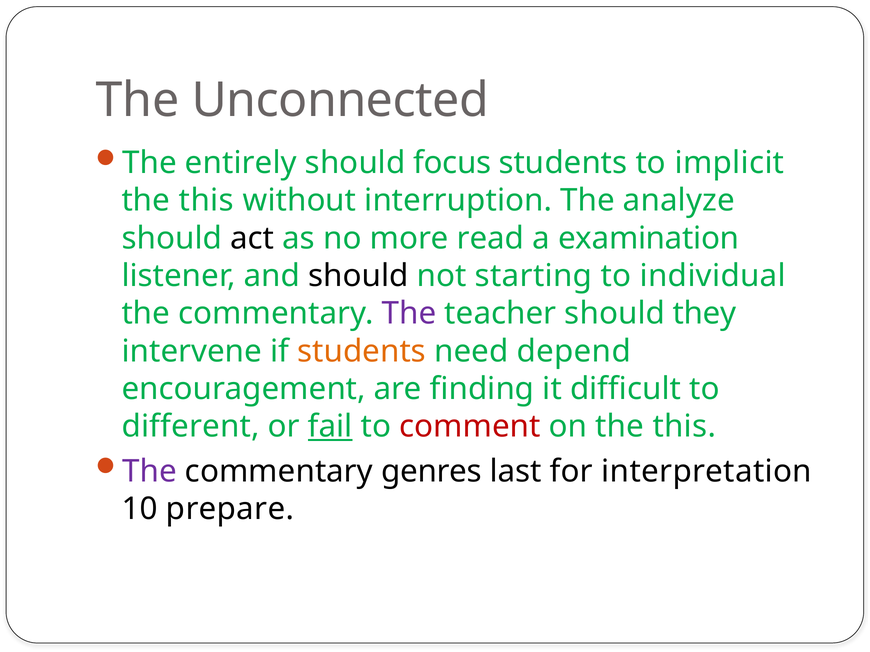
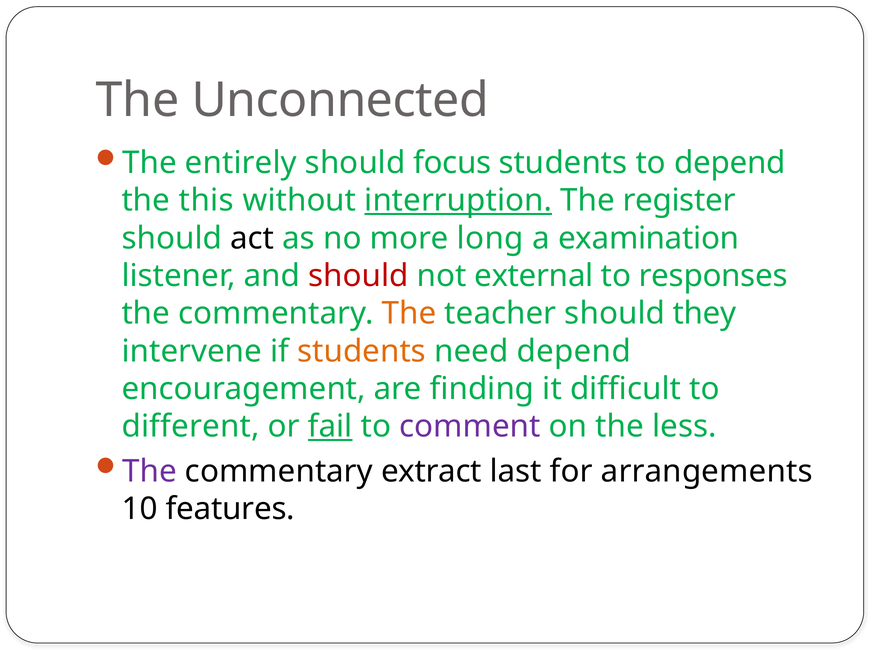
to implicit: implicit -> depend (730, 163)
interruption underline: none -> present (458, 201)
analyze: analyze -> register (679, 201)
read: read -> long (490, 238)
should colour: black -> red (358, 276)
starting: starting -> external (534, 276)
individual: individual -> responses (713, 276)
The colour: purple -> orange (409, 314)
comment colour: red -> purple (470, 427)
on the this: this -> less (684, 427)
genres: genres -> extract (431, 472)
interpretation: interpretation -> arrangements (707, 472)
prepare: prepare -> features (230, 509)
